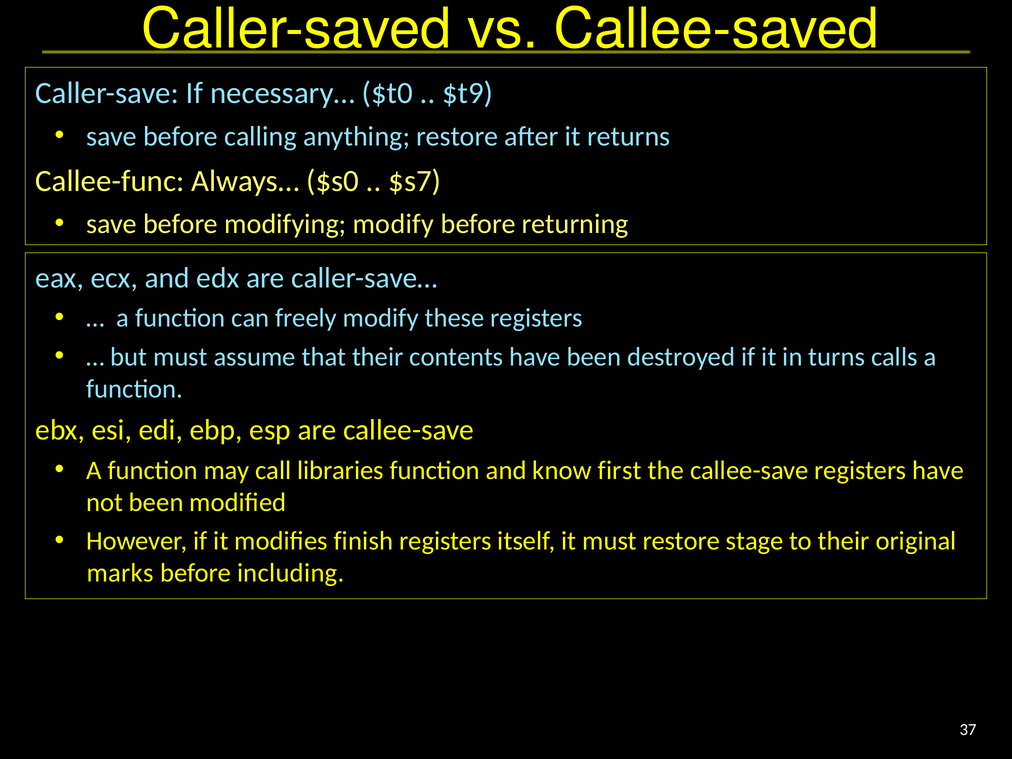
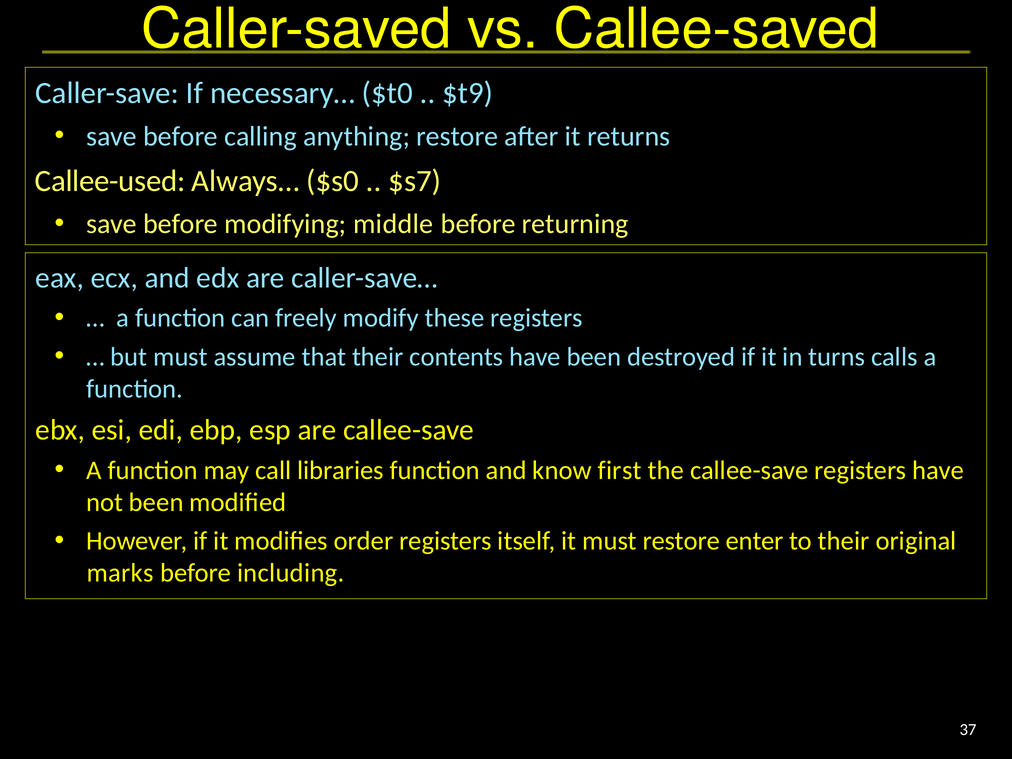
Callee-func: Callee-func -> Callee-used (110, 181)
modifying modify: modify -> middle (393, 224)
finish: finish -> order (364, 541)
stage: stage -> enter (755, 541)
